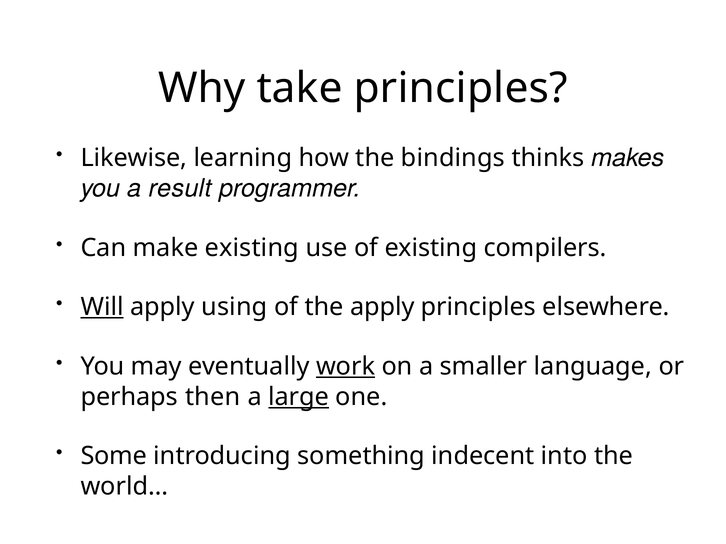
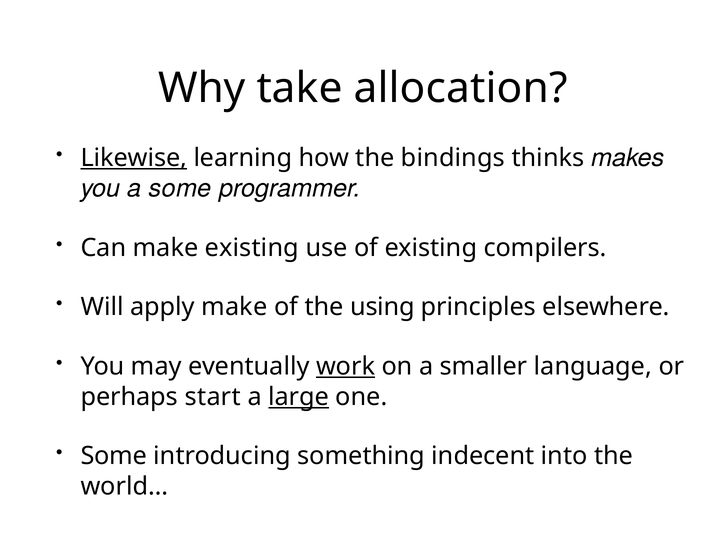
take principles: principles -> allocation (461, 88)
Likewise underline: none -> present (134, 158)
a result: result -> some (180, 189)
Will underline: present -> none (102, 307)
apply using: using -> make (234, 307)
the apply: apply -> using (382, 307)
then: then -> start (213, 397)
